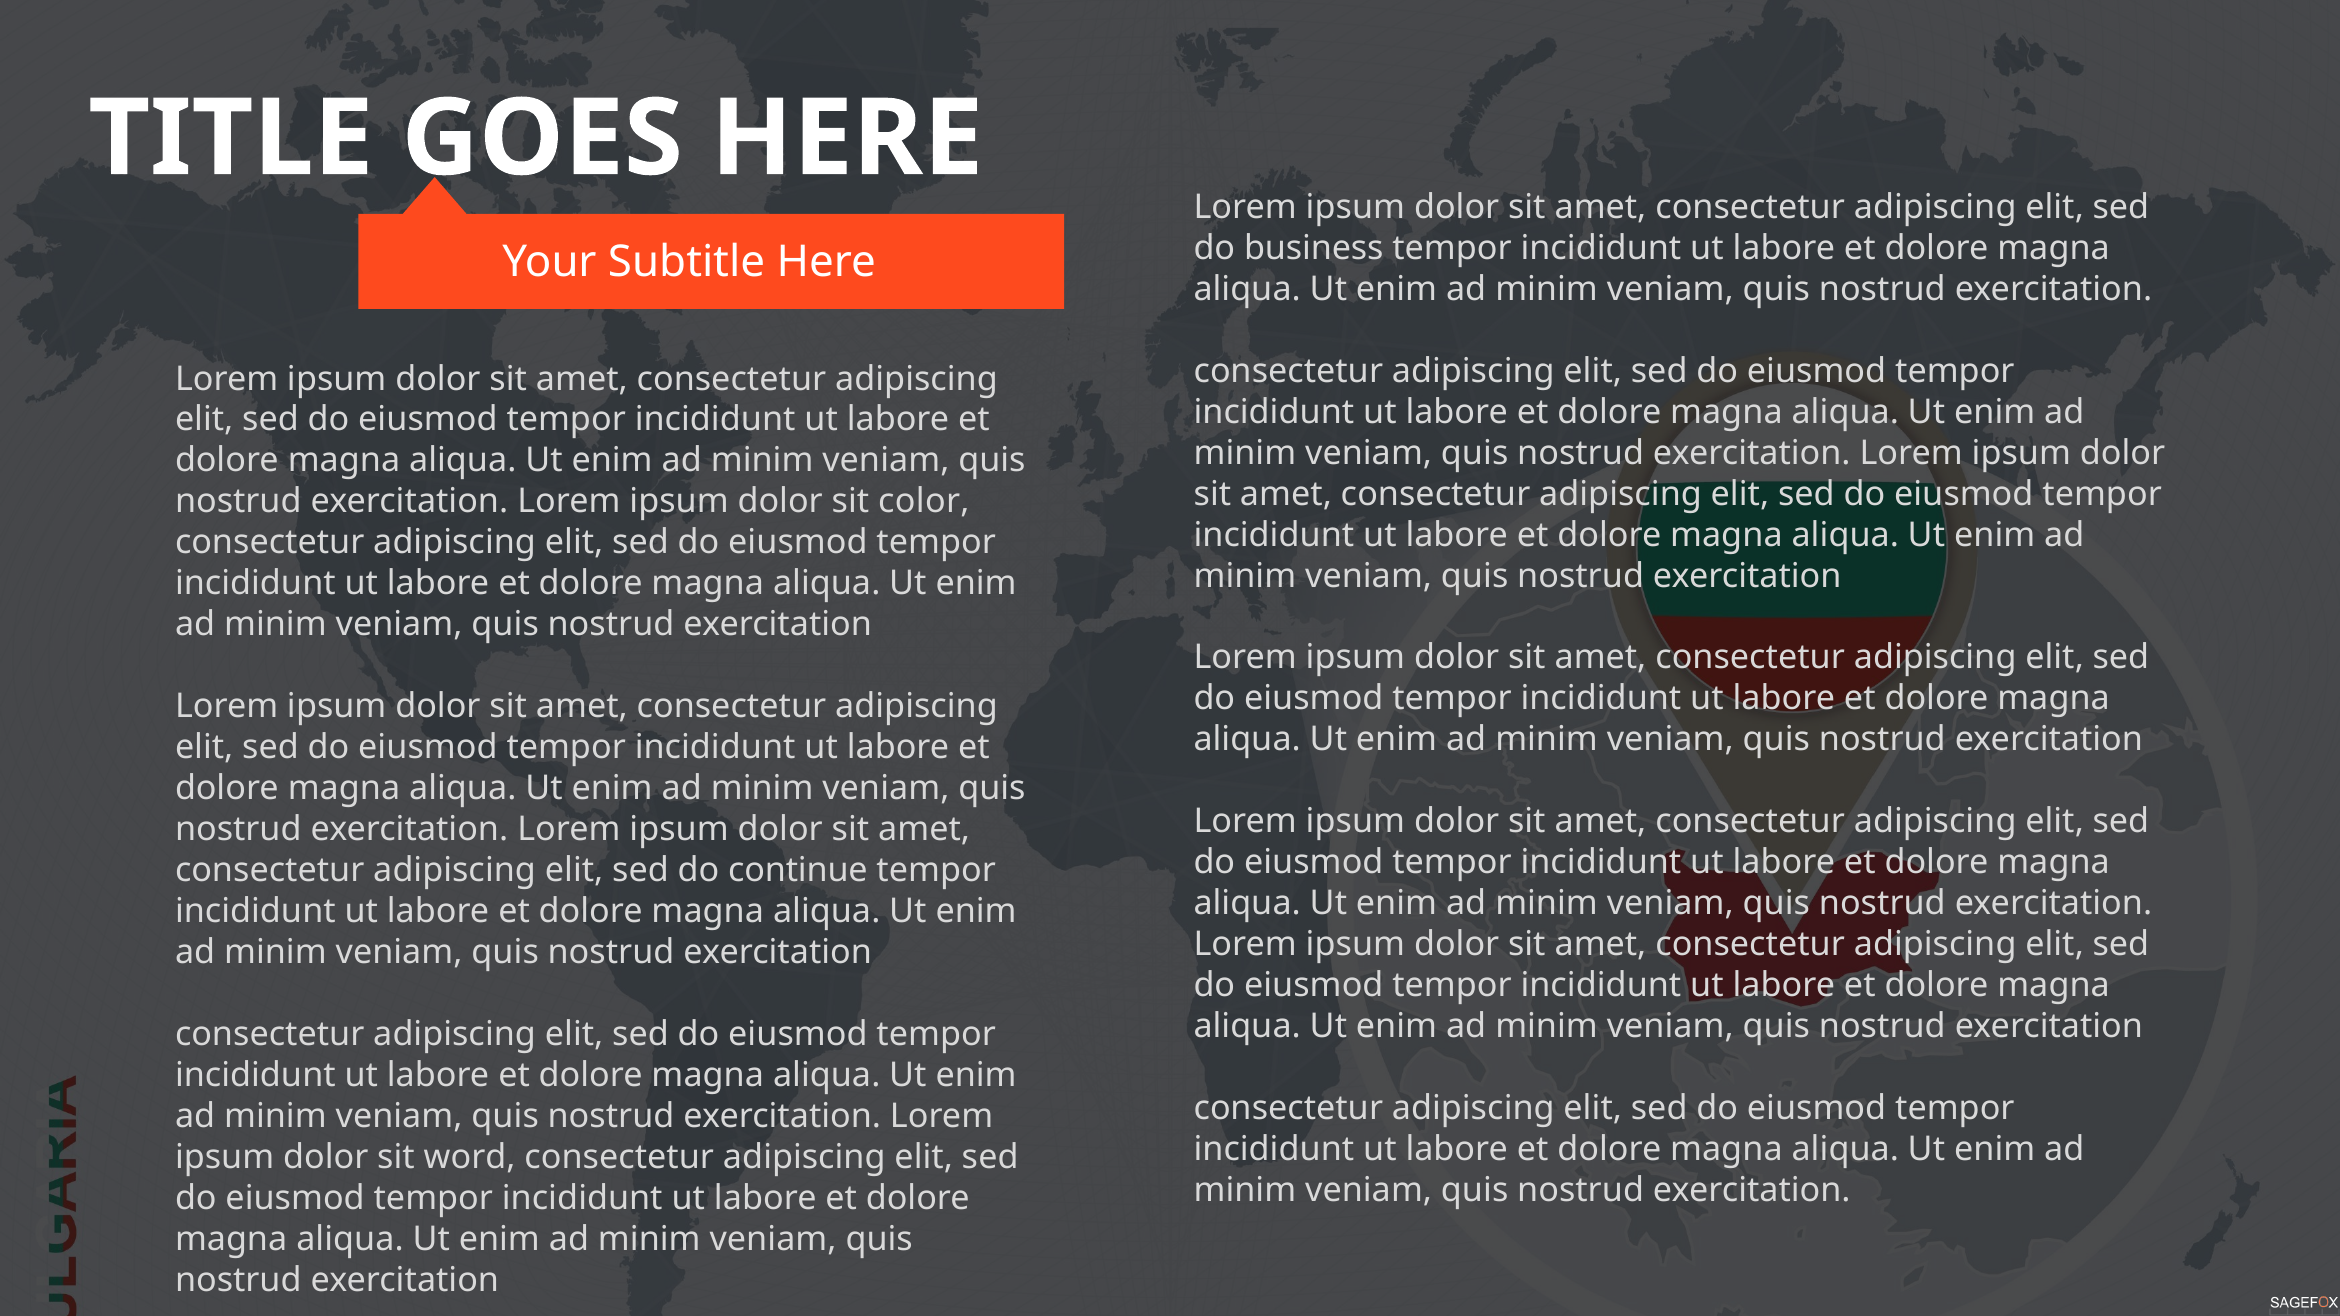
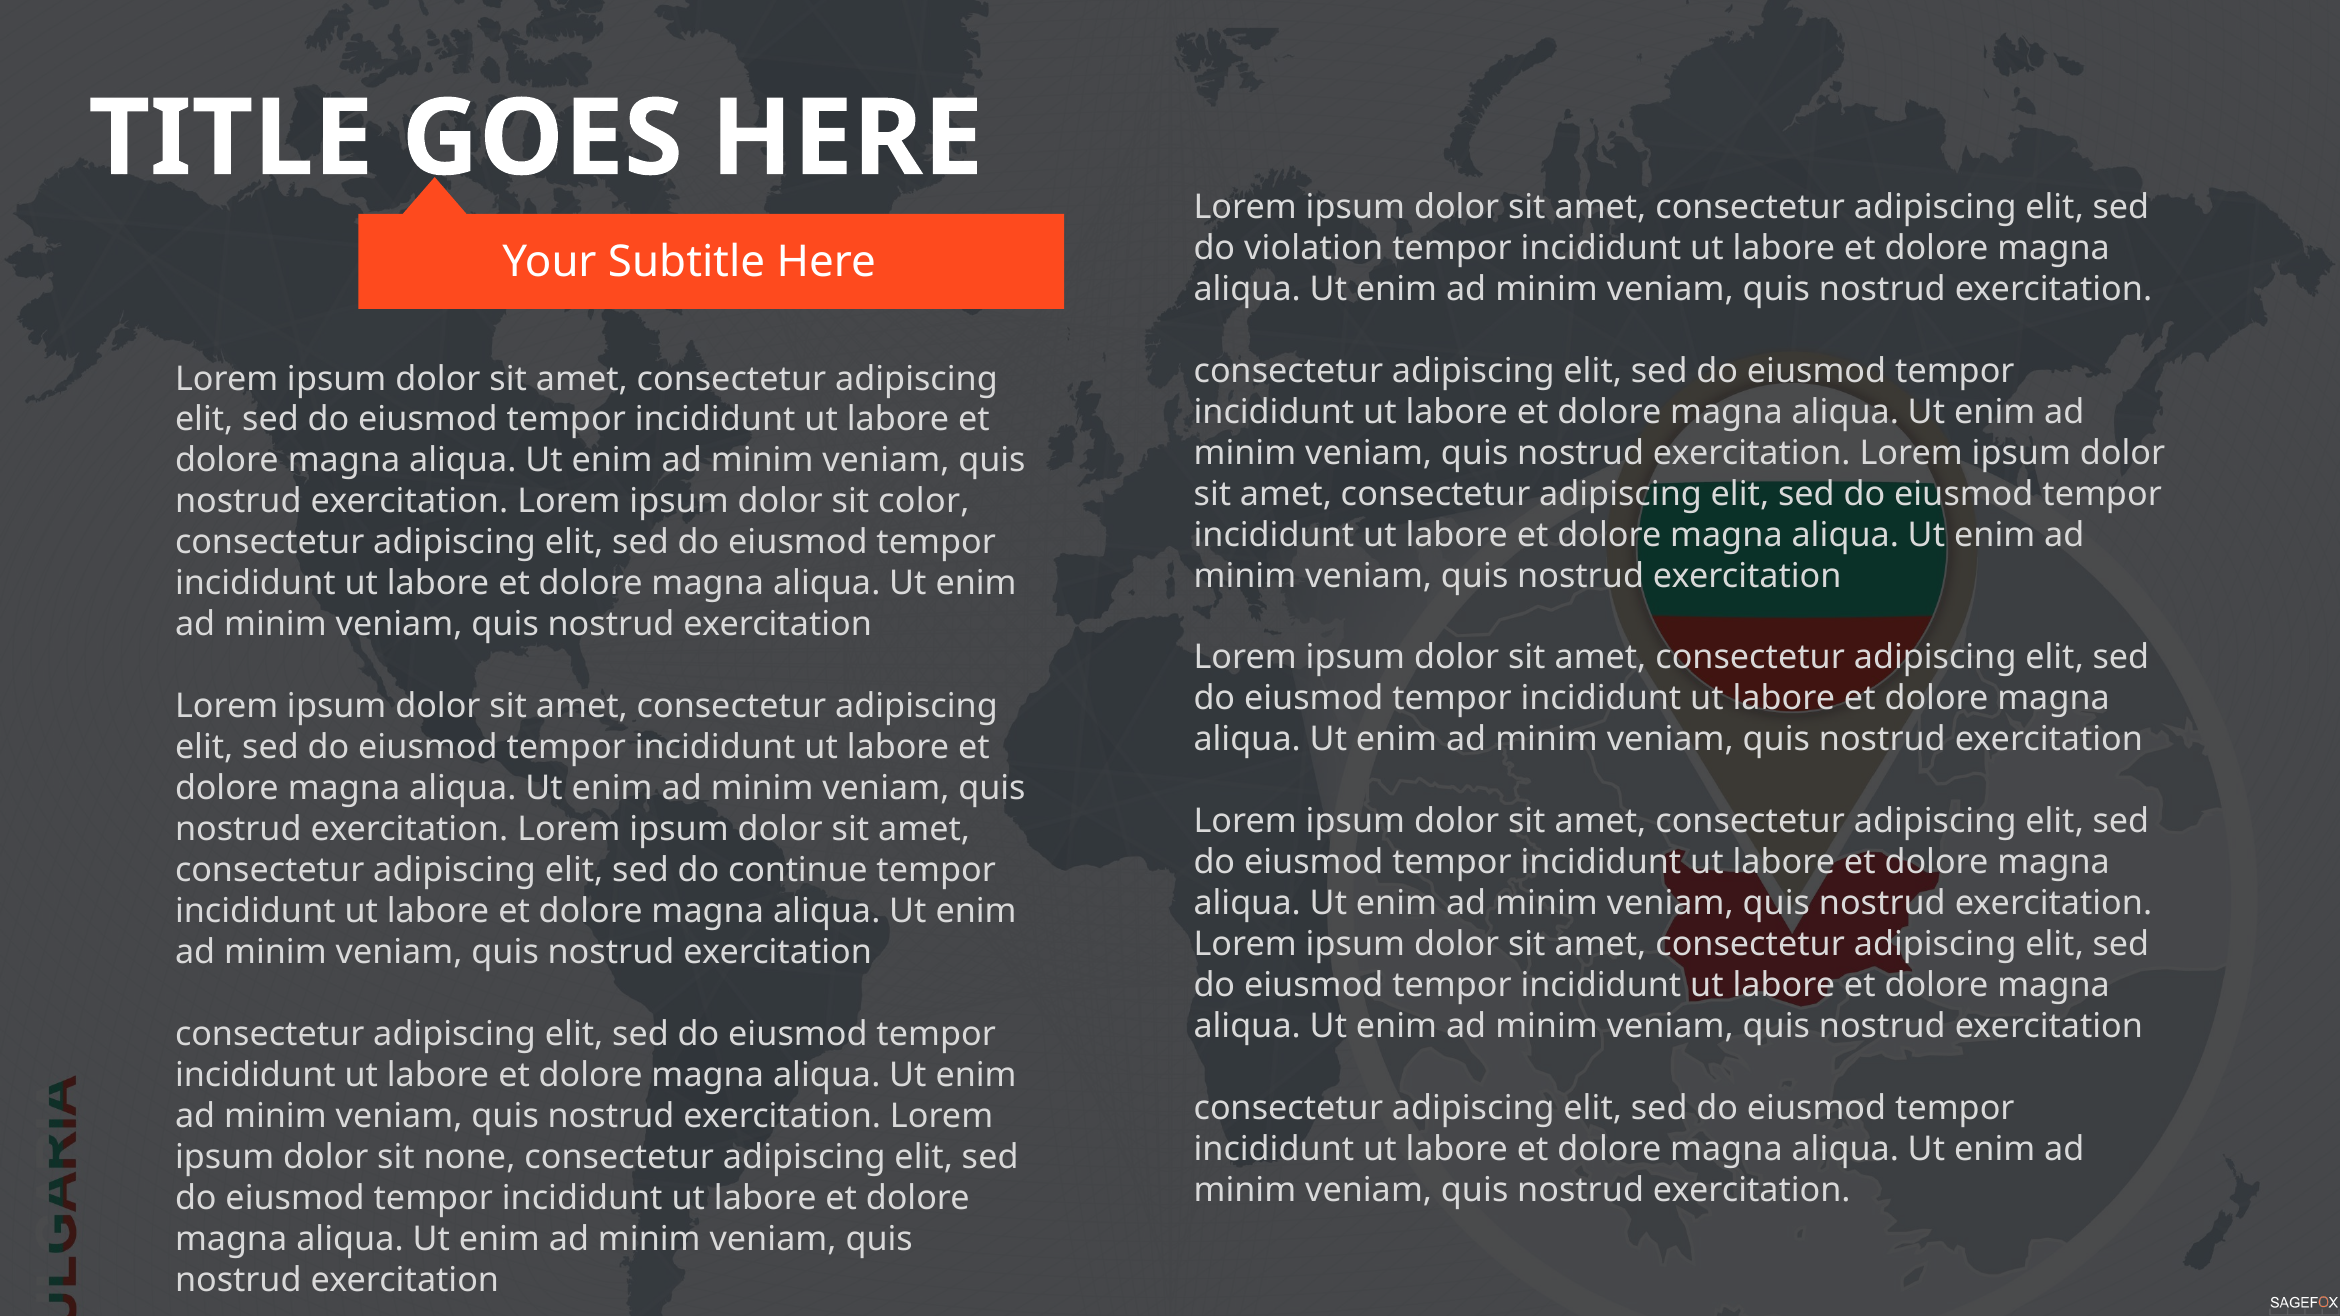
business: business -> violation (1314, 248)
word: word -> none (470, 1157)
